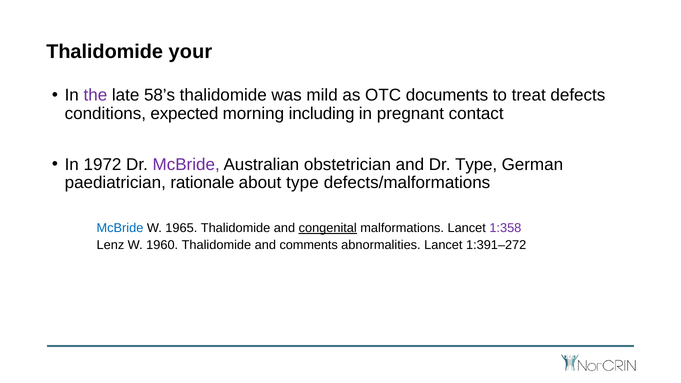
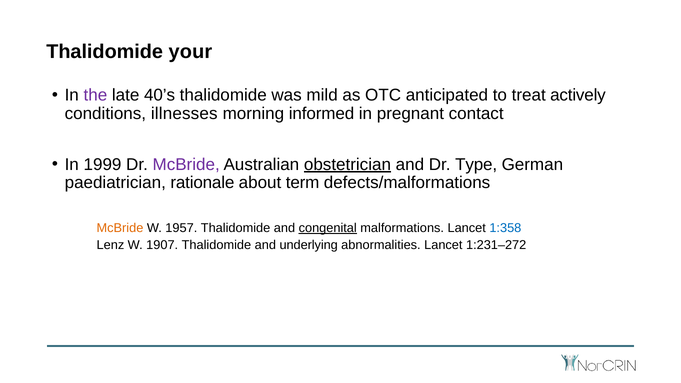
58’s: 58’s -> 40’s (160, 95)
documents: documents -> anticipated (447, 95)
defects: defects -> actively (578, 95)
expected: expected -> illnesses (184, 113)
including: including -> informed (322, 113)
1972: 1972 -> 1999 (103, 164)
obstetrician underline: none -> present (347, 164)
about type: type -> term (303, 183)
McBride colour: blue -> orange (120, 228)
1965: 1965 -> 1957 (181, 228)
1:358 colour: purple -> blue (505, 228)
1960: 1960 -> 1907 (162, 245)
comments: comments -> underlying (309, 245)
1:391–272: 1:391–272 -> 1:231–272 (496, 245)
